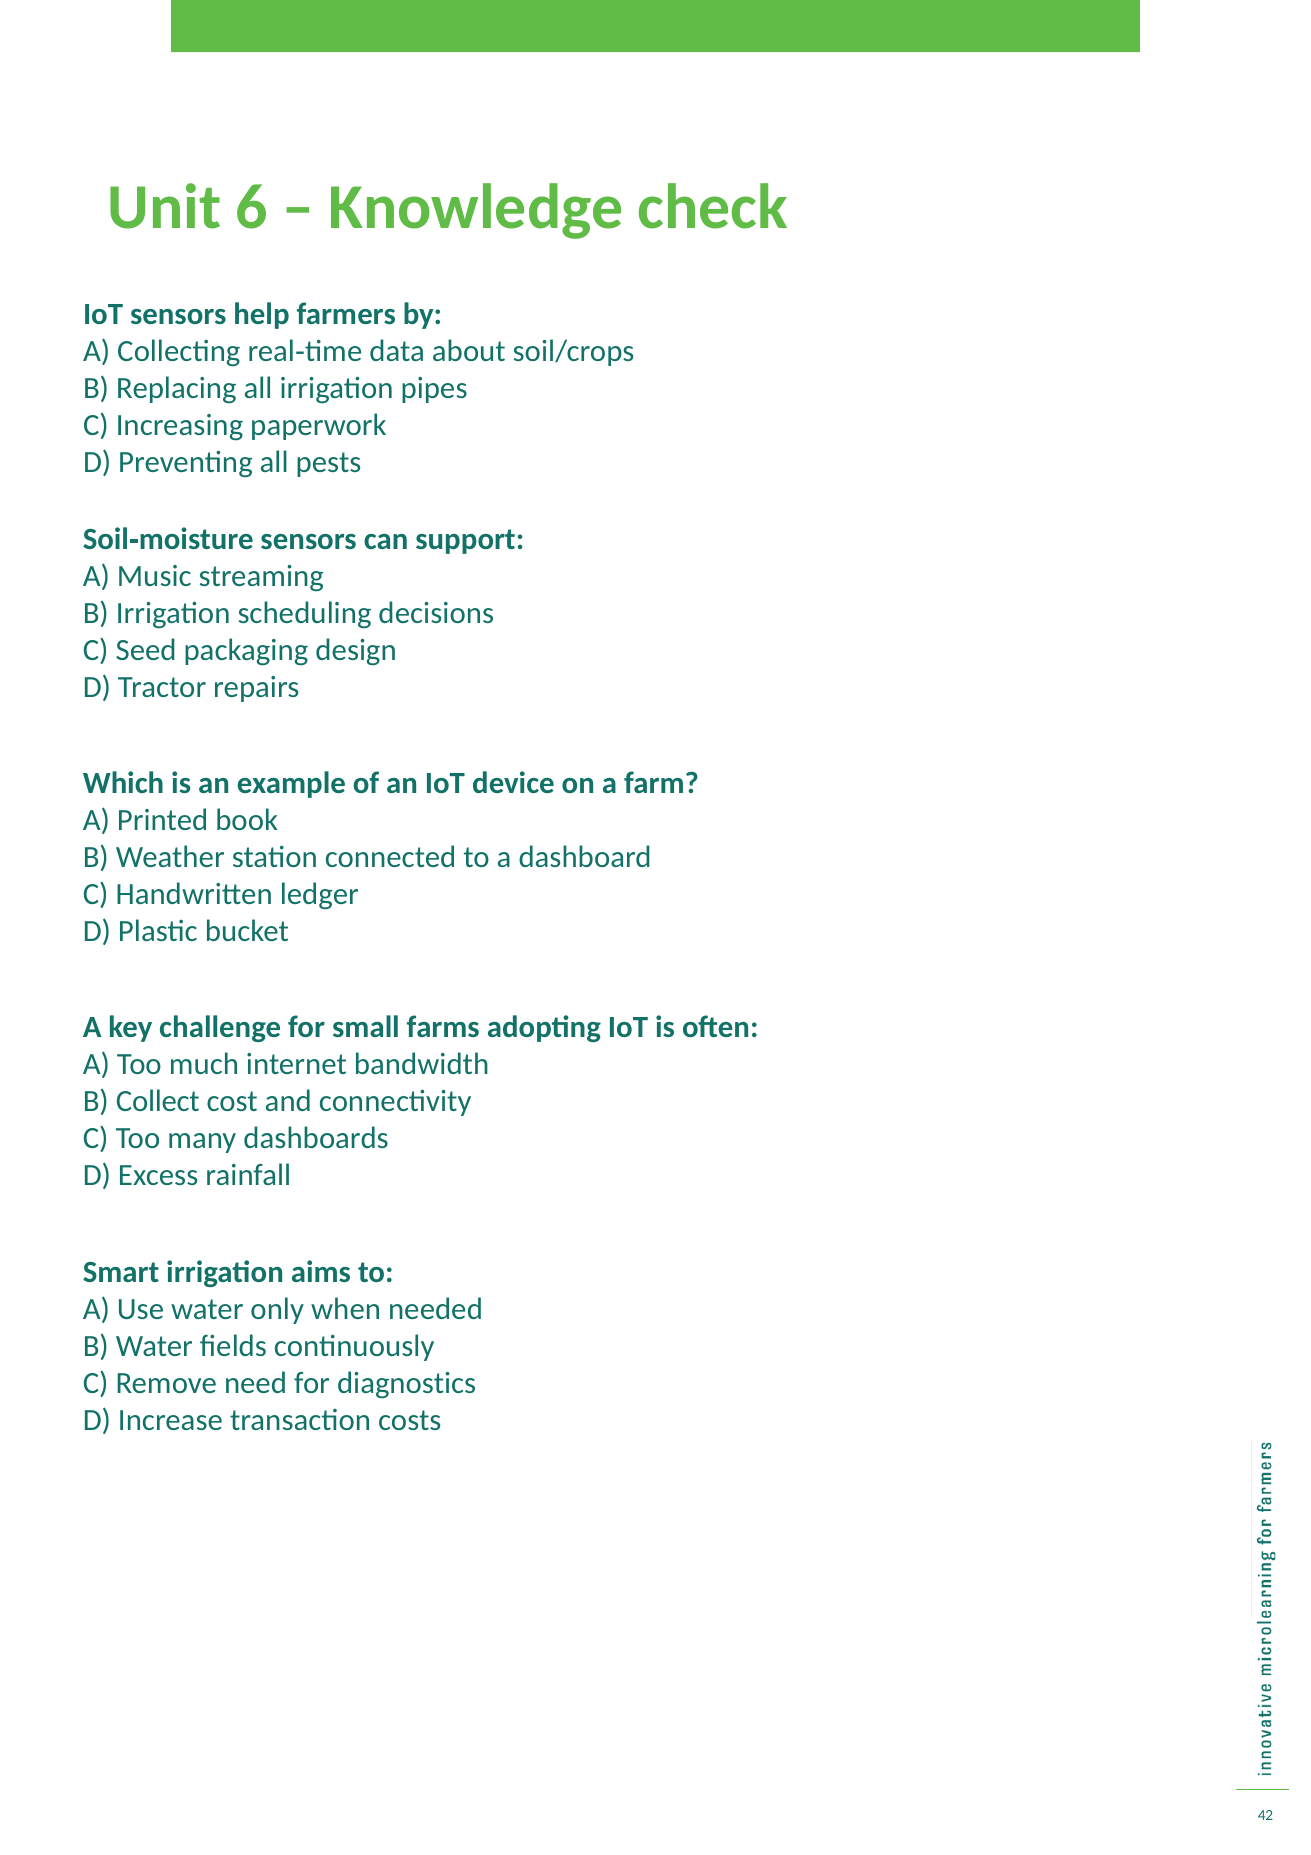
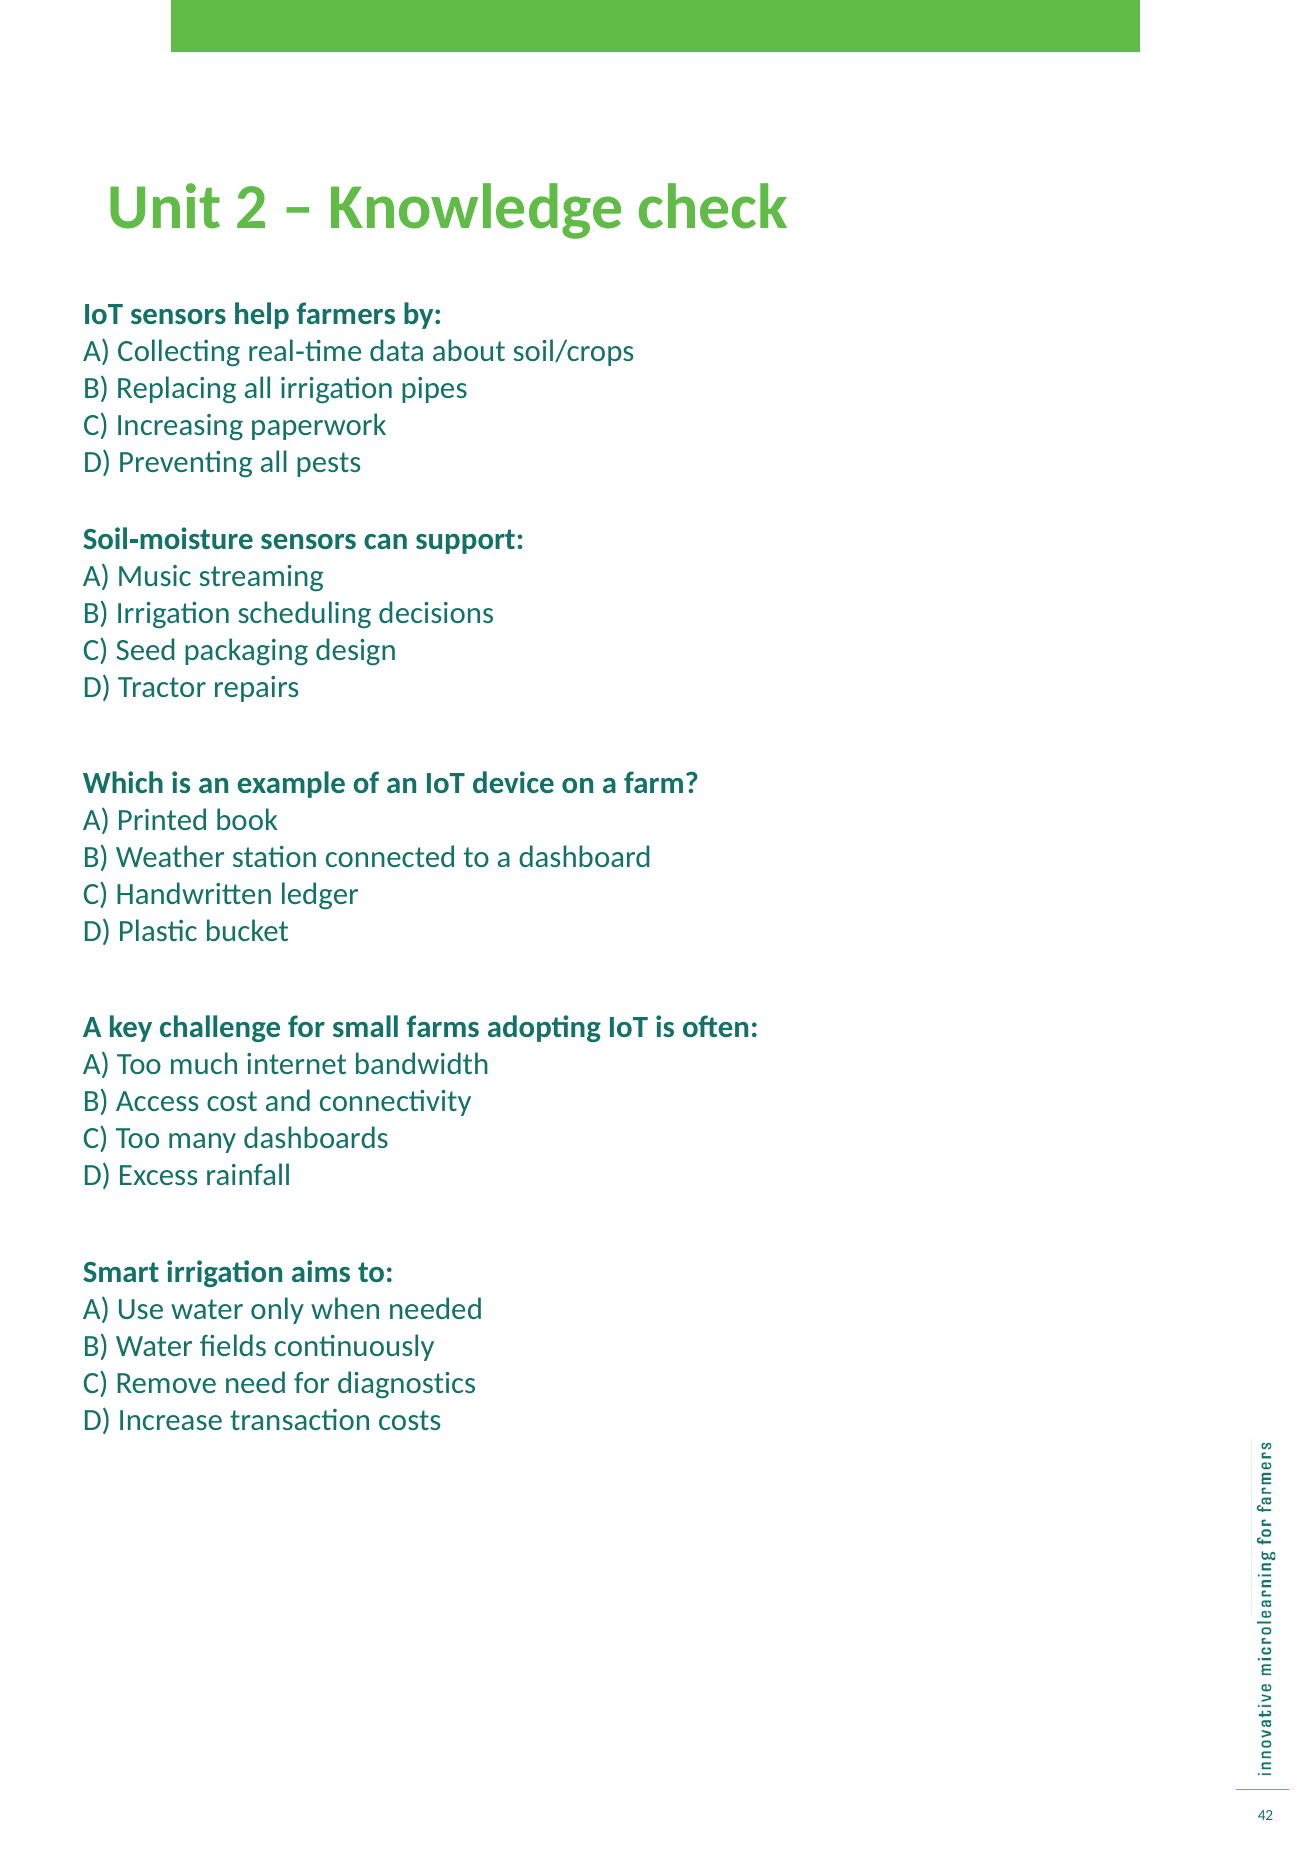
6: 6 -> 2 (252, 207)
Collect: Collect -> Access (158, 1101)
